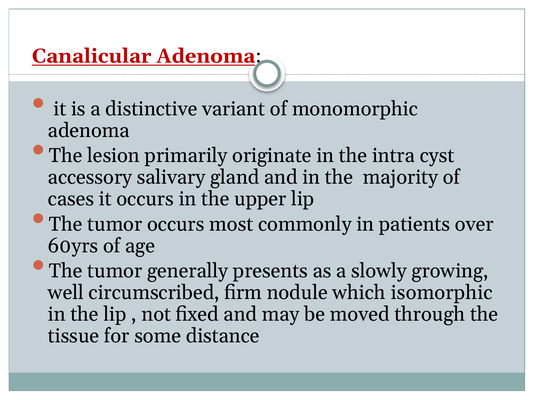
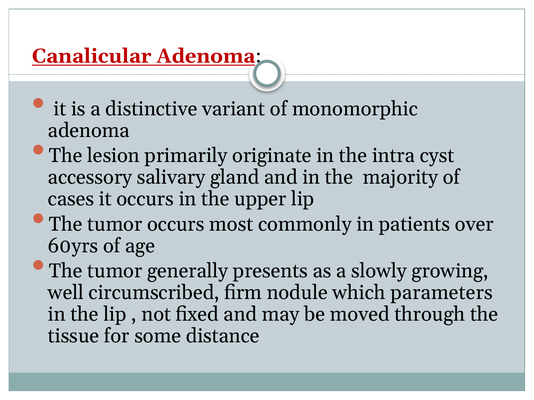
isomorphic: isomorphic -> parameters (442, 293)
